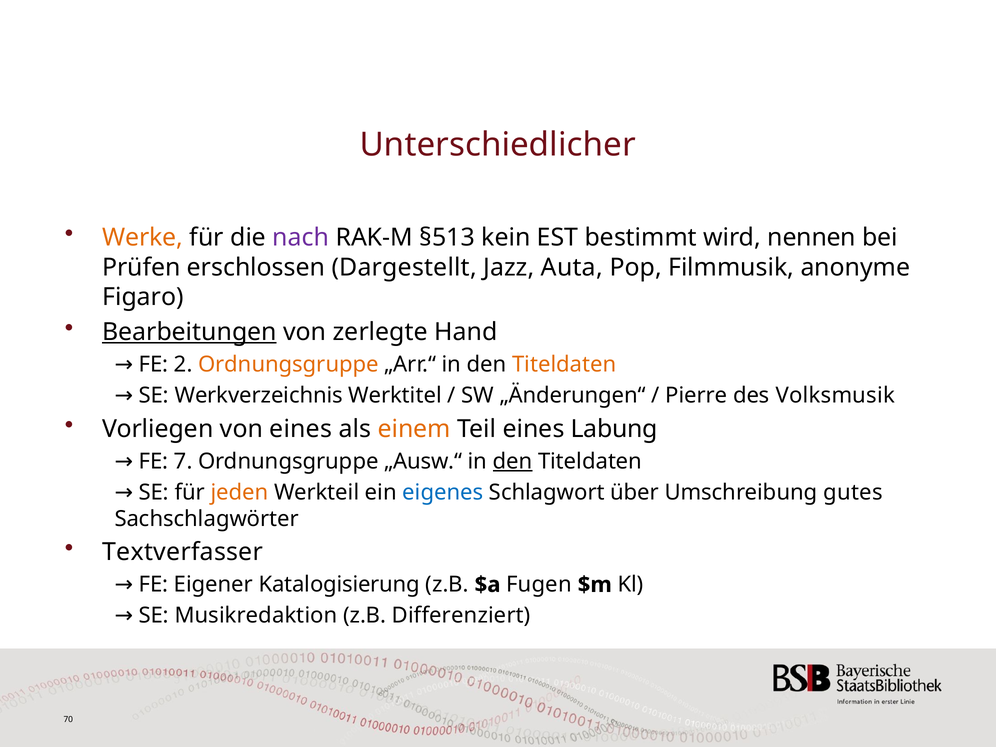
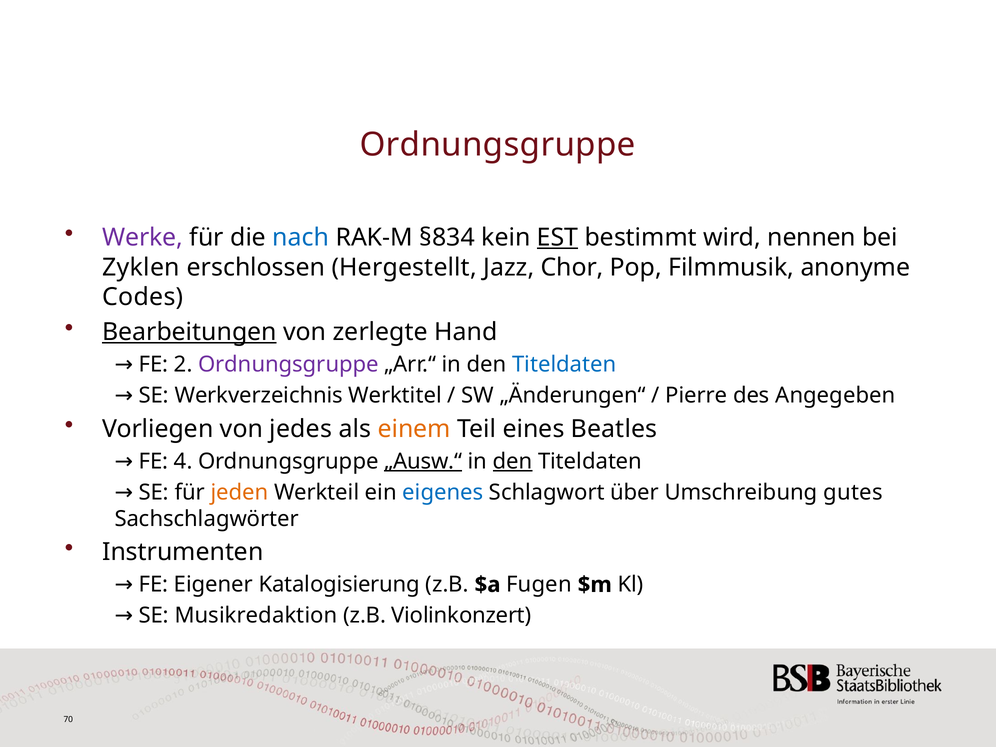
Unterschiedlicher: Unterschiedlicher -> Ordnungsgruppe (498, 145)
Werke colour: orange -> purple (143, 237)
nach colour: purple -> blue (301, 237)
§513: §513 -> §834 (447, 237)
EST underline: none -> present (558, 237)
Prüfen: Prüfen -> Zyklen (141, 267)
Dargestellt: Dargestellt -> Hergestellt (404, 267)
Auta: Auta -> Chor (572, 267)
Figaro: Figaro -> Codes (143, 297)
Ordnungsgruppe colour: orange -> purple (288, 365)
Titeldaten colour: orange -> blue (564, 365)
Volksmusik: Volksmusik -> Angegeben (835, 395)
von eines: eines -> jedes (301, 429)
Labung: Labung -> Beatles (614, 429)
7: 7 -> 4 (183, 461)
„Ausw.“ underline: none -> present (423, 461)
Textverfasser: Textverfasser -> Instrumenten (183, 552)
Differenziert: Differenziert -> Violinkonzert (461, 616)
